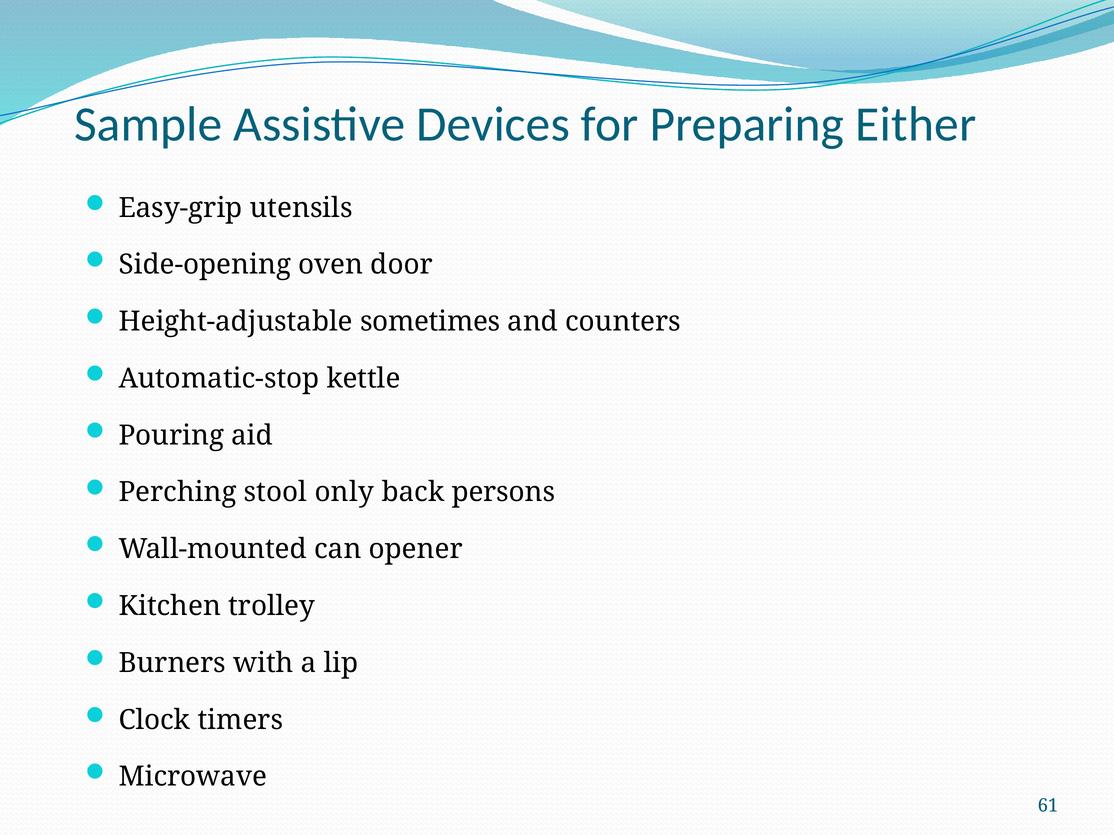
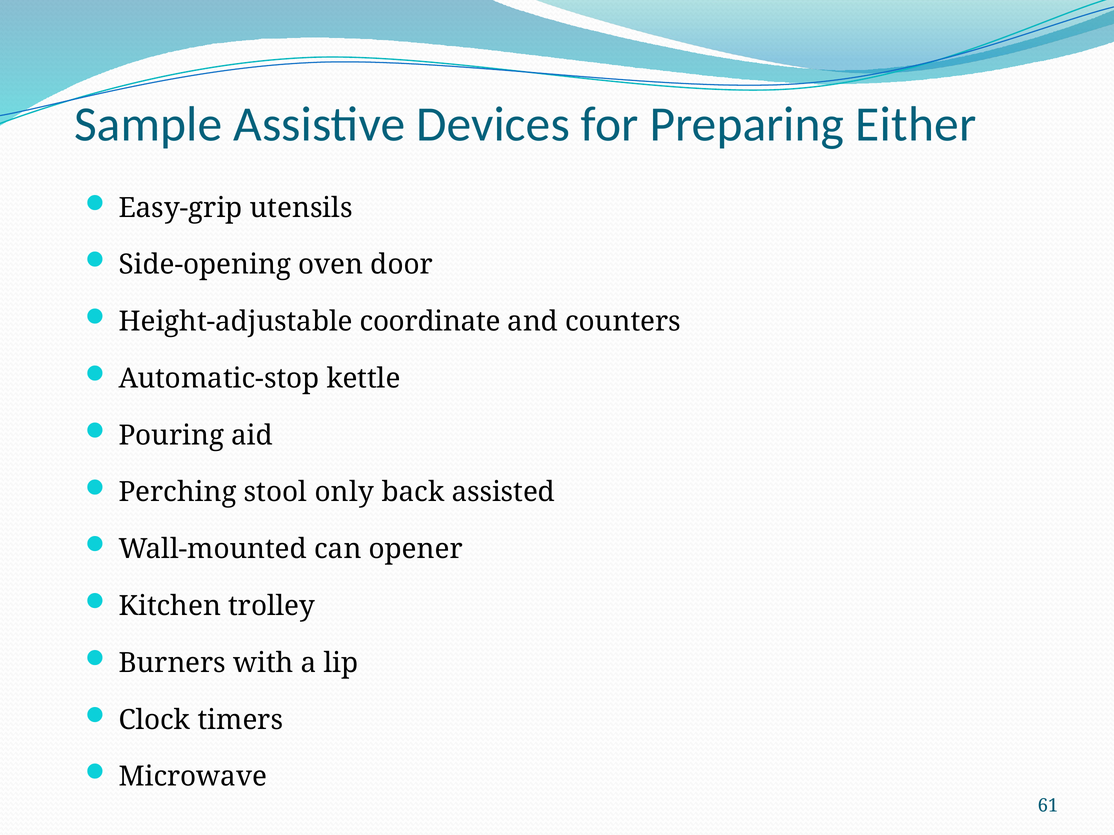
sometimes: sometimes -> coordinate (430, 322)
persons: persons -> assisted (503, 493)
